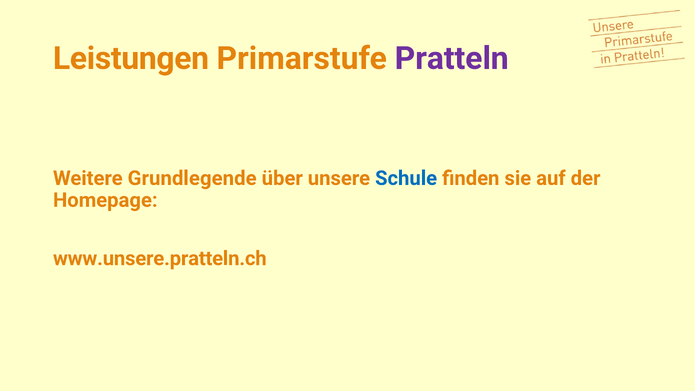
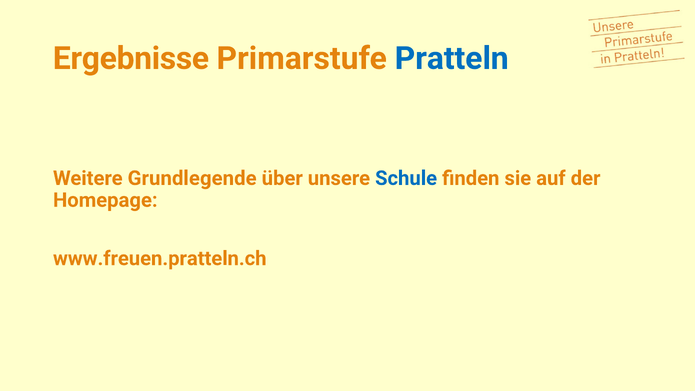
Leistungen: Leistungen -> Ergebnisse (131, 58)
Pratteln colour: purple -> blue (452, 58)
www.unsere.pratteln.ch: www.unsere.pratteln.ch -> www.freuen.pratteln.ch (160, 258)
